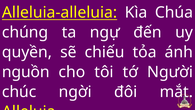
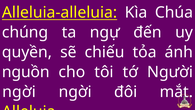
chúc: chúc -> ngời (19, 92)
